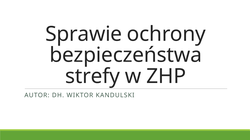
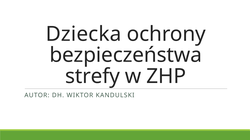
Sprawie: Sprawie -> Dziecka (84, 34)
